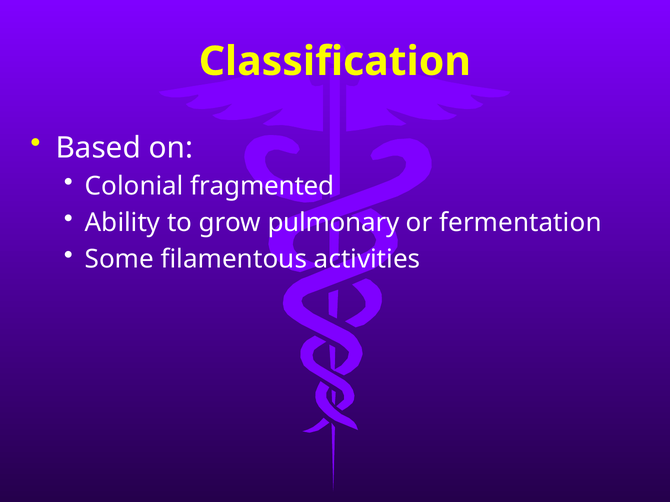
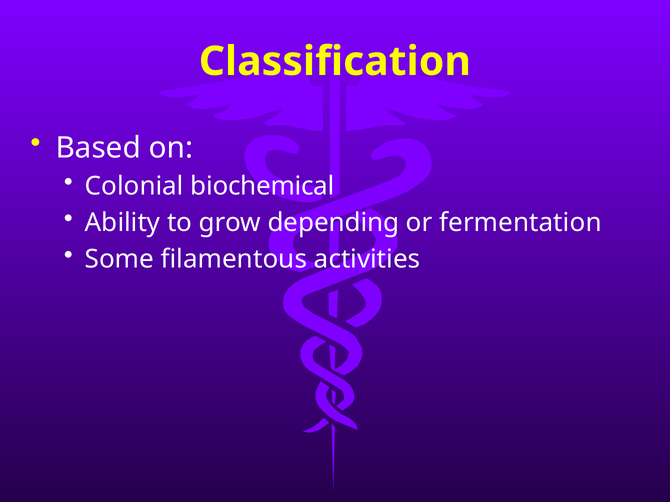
fragmented: fragmented -> biochemical (262, 186)
pulmonary: pulmonary -> depending (333, 223)
